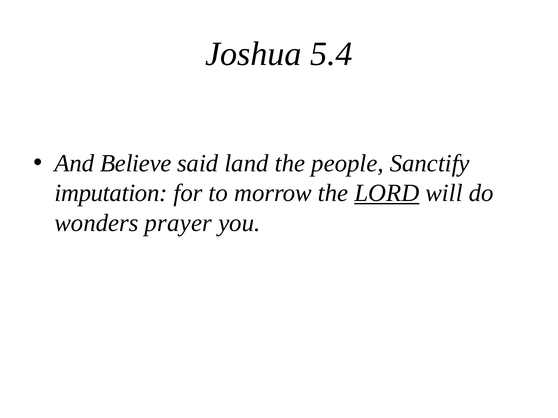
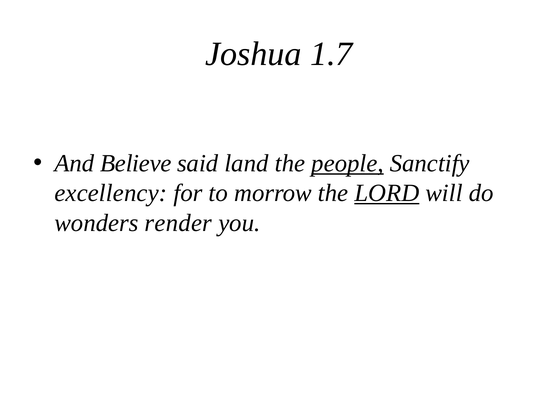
5.4: 5.4 -> 1.7 (331, 54)
people underline: none -> present (347, 164)
imputation: imputation -> excellency (111, 193)
prayer: prayer -> render (178, 223)
